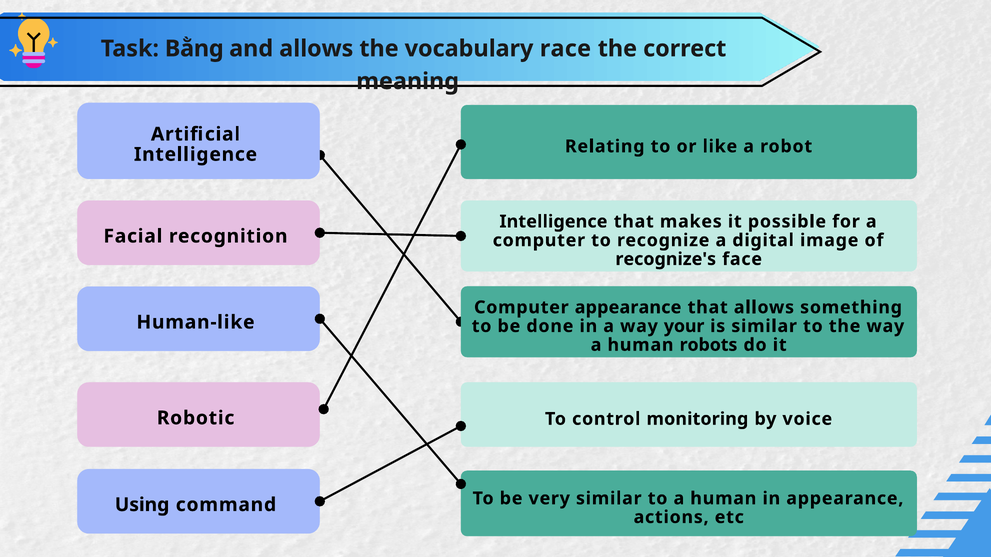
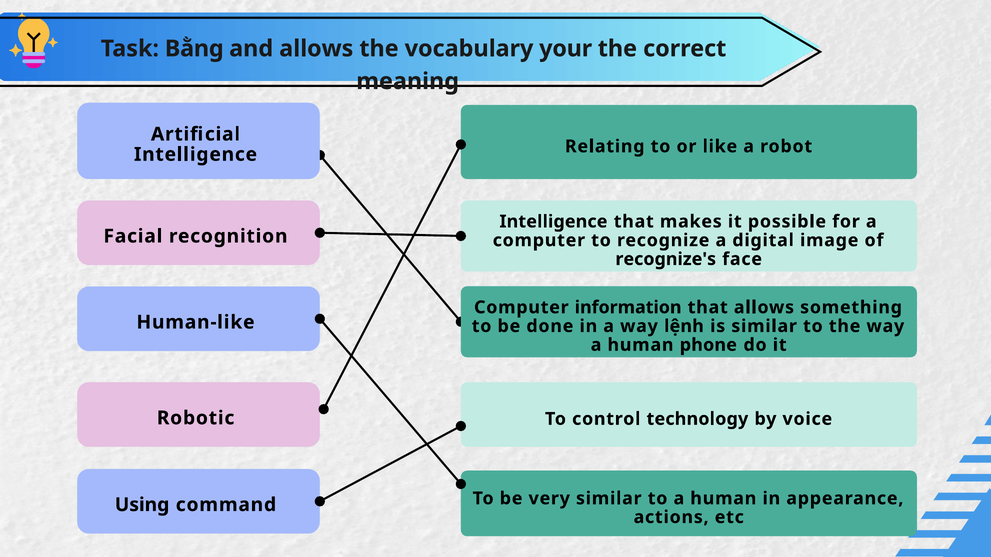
race: race -> your (566, 49)
Computer appearance: appearance -> information (628, 308)
your: your -> lệnh (684, 326)
robots: robots -> phone (708, 345)
monitoring: monitoring -> technology (697, 419)
